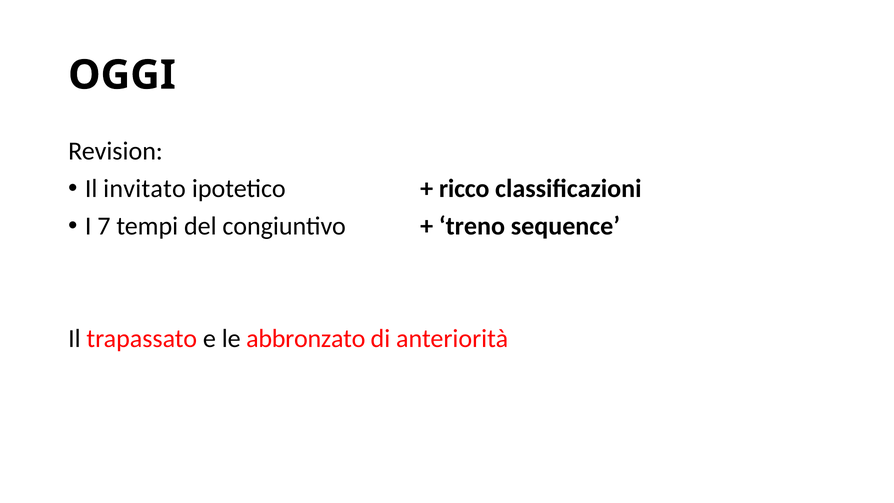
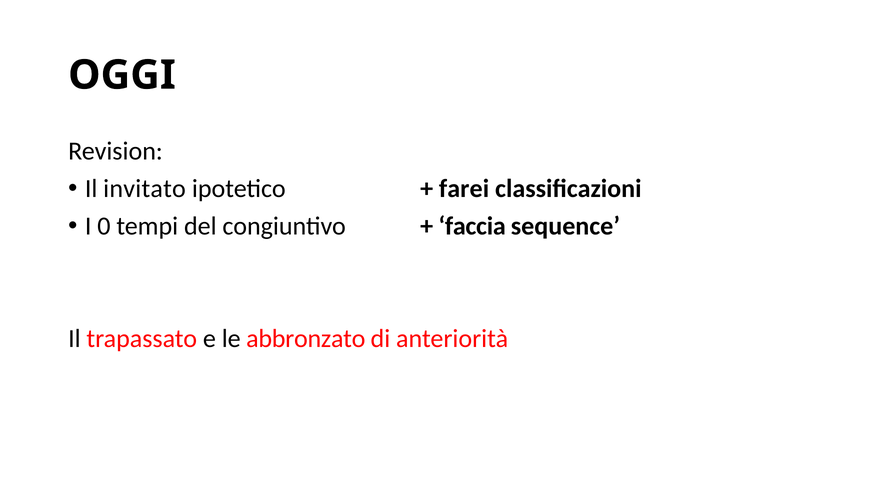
ricco: ricco -> farei (464, 189)
7: 7 -> 0 (104, 226)
treno: treno -> faccia (472, 226)
